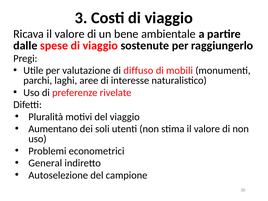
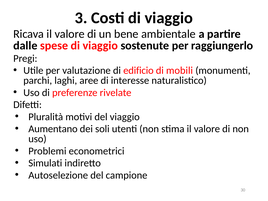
diffuso: diffuso -> edificio (138, 70)
General: General -> Simulati (45, 163)
